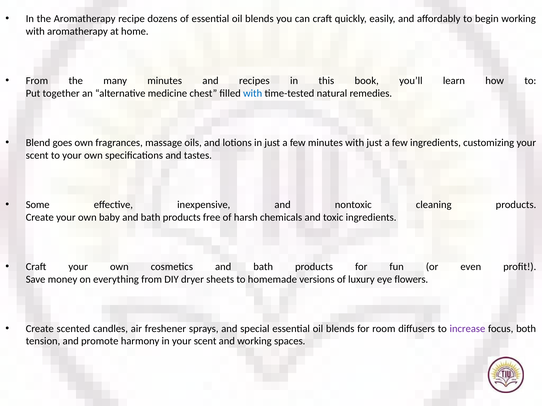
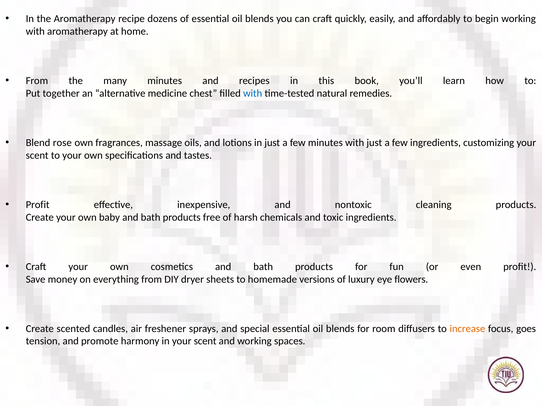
goes: goes -> rose (62, 143)
Some: Some -> Profit (38, 205)
increase colour: purple -> orange (467, 329)
both: both -> goes (526, 329)
